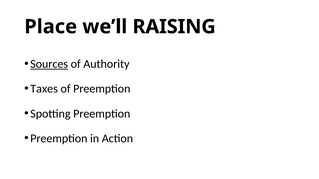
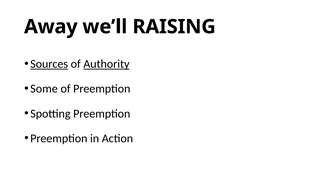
Place: Place -> Away (51, 27)
Authority underline: none -> present (106, 64)
Taxes: Taxes -> Some (44, 89)
